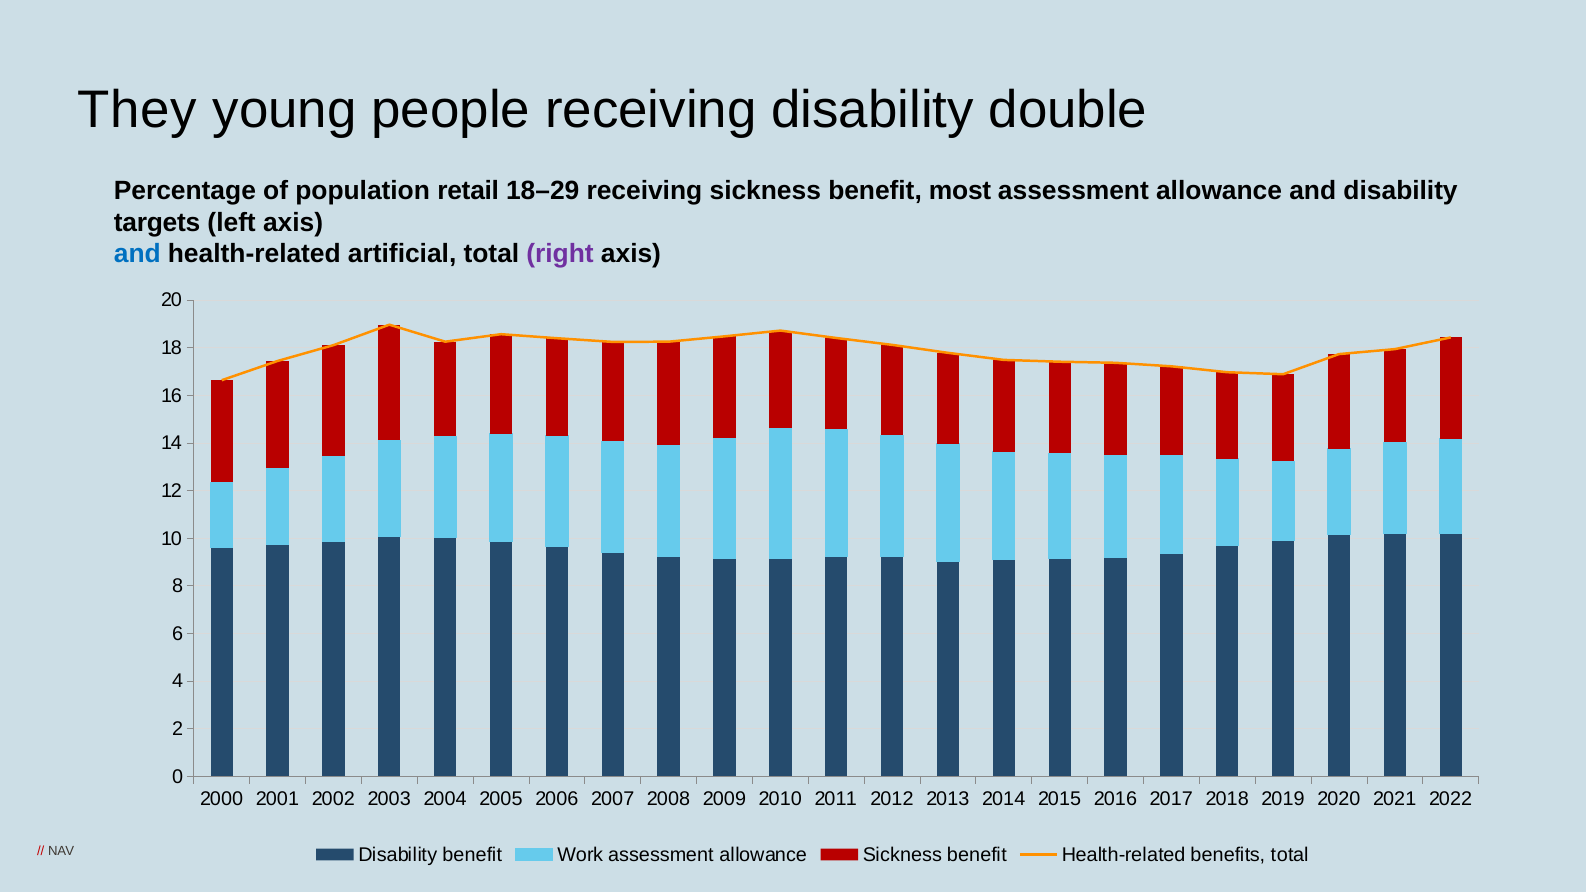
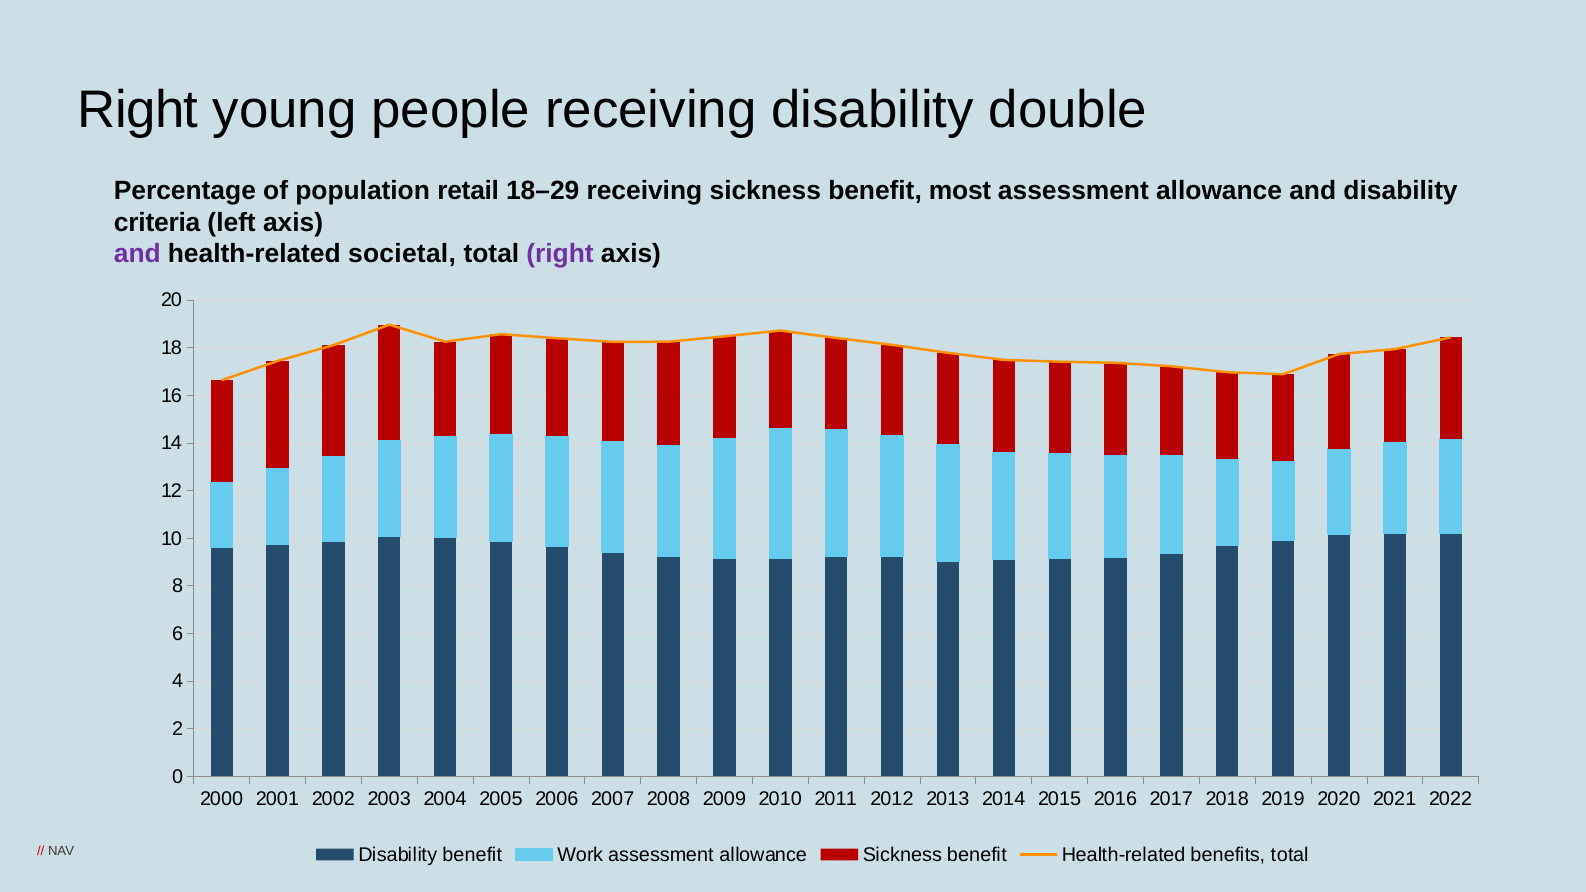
They: They -> Right (138, 110)
targets: targets -> criteria (157, 222)
and colour: blue -> purple (137, 254)
artificial: artificial -> societal (402, 254)
